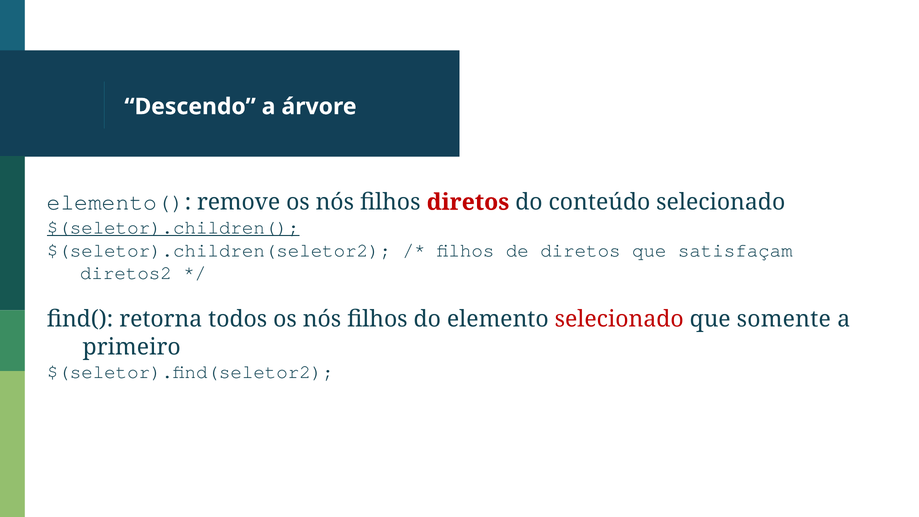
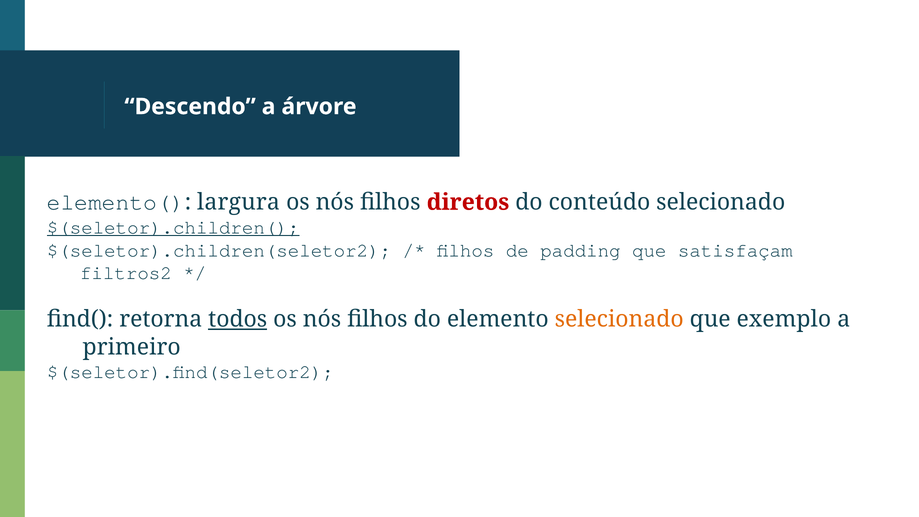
remove: remove -> largura (239, 202)
de diretos: diretos -> padding (580, 250)
diretos2: diretos2 -> filtros2 (126, 273)
todos underline: none -> present (238, 319)
selecionado colour: red -> orange (619, 319)
somente: somente -> exemplo (784, 319)
